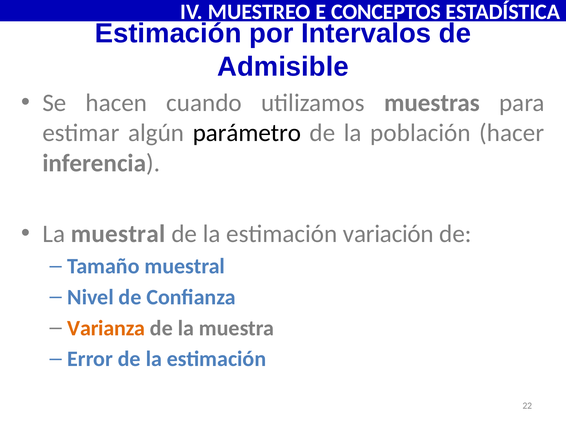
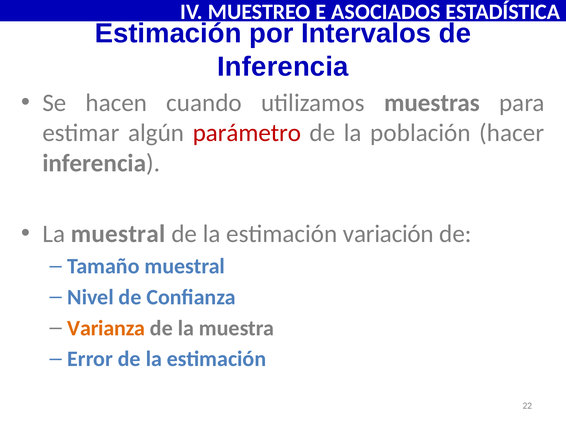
CONCEPTOS: CONCEPTOS -> ASOCIADOS (386, 12)
Admisible: Admisible -> Inferencia (283, 67)
parámetro colour: black -> red (247, 133)
